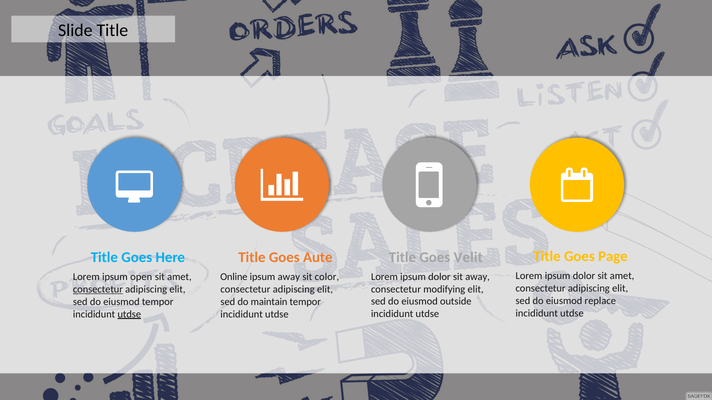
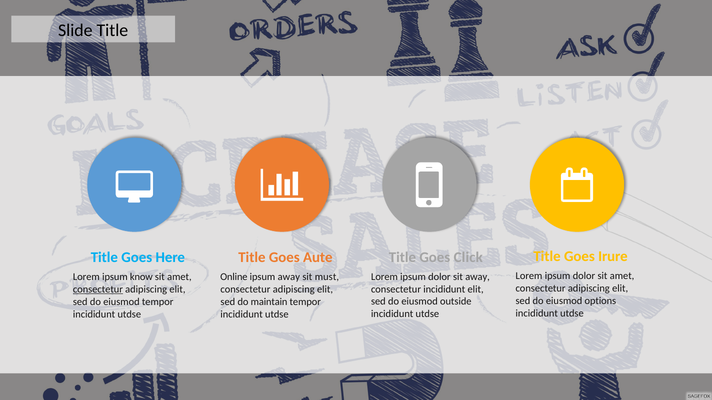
Page: Page -> Irure (613, 257)
Velit: Velit -> Click (468, 257)
open: open -> know (141, 277)
color: color -> must (327, 277)
consectetur modifying: modifying -> incididunt (444, 289)
replace: replace -> options (600, 301)
utdse underline: present -> none (129, 314)
